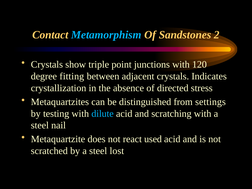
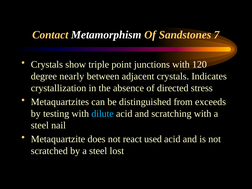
Metamorphism colour: light blue -> white (106, 35)
2: 2 -> 7 (217, 35)
fitting: fitting -> nearly (72, 76)
settings: settings -> exceeds (211, 102)
